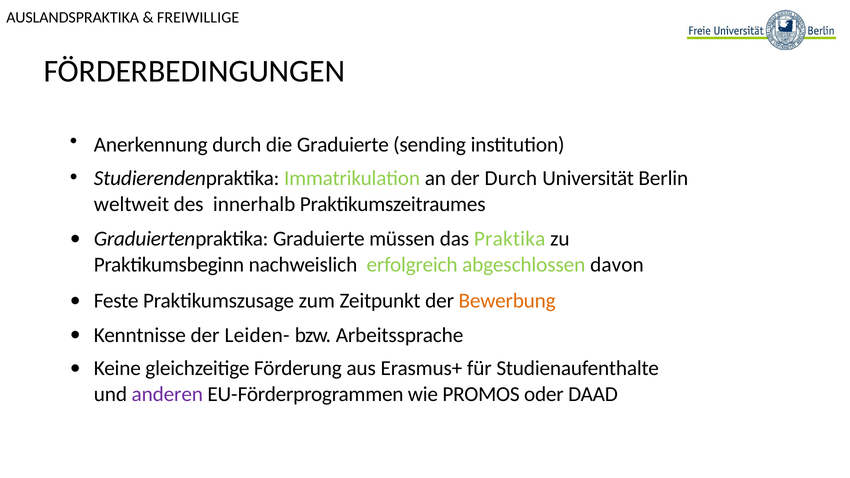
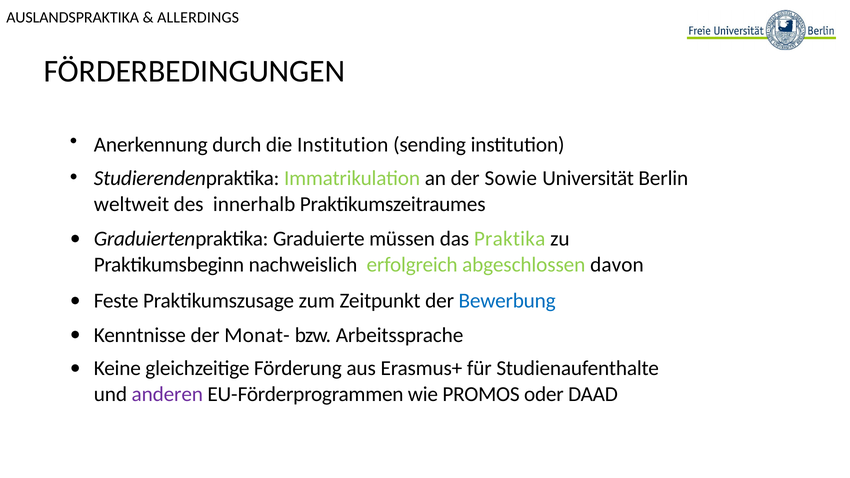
FREIWILLIGE: FREIWILLIGE -> ALLERDINGS (198, 17)
die Graduierte: Graduierte -> Institution (343, 145)
der Durch: Durch -> Sowie (511, 178)
Bewerbung colour: orange -> blue (507, 301)
Leiden-: Leiden- -> Monat- (257, 335)
